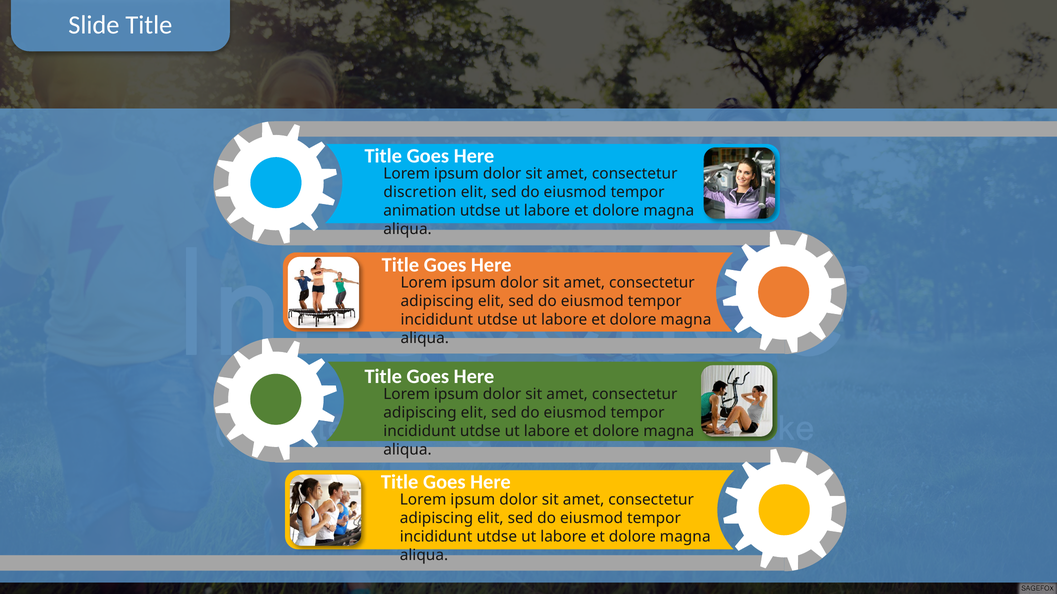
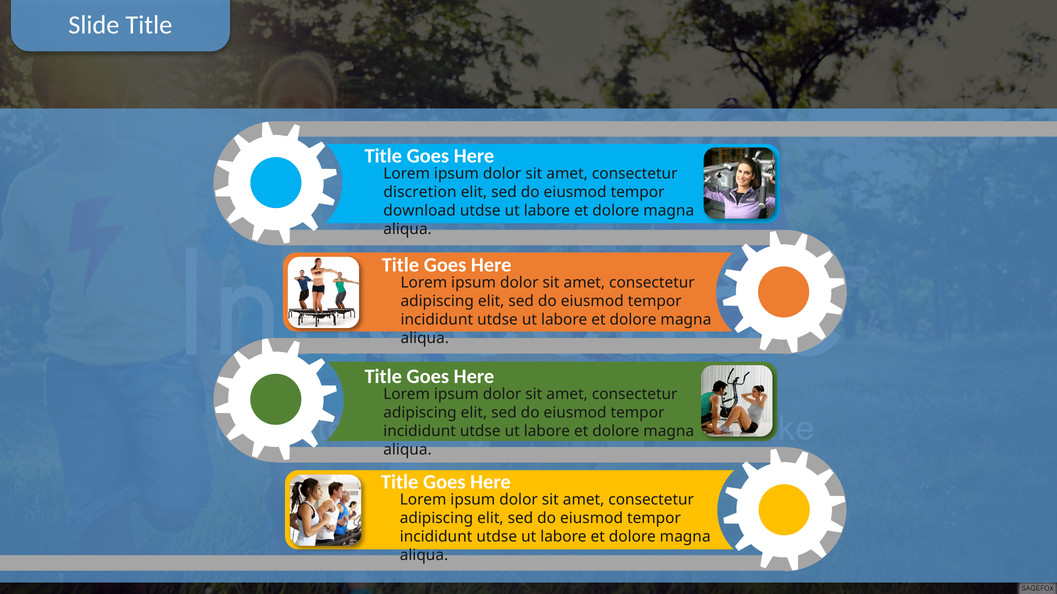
animation: animation -> download (420, 211)
